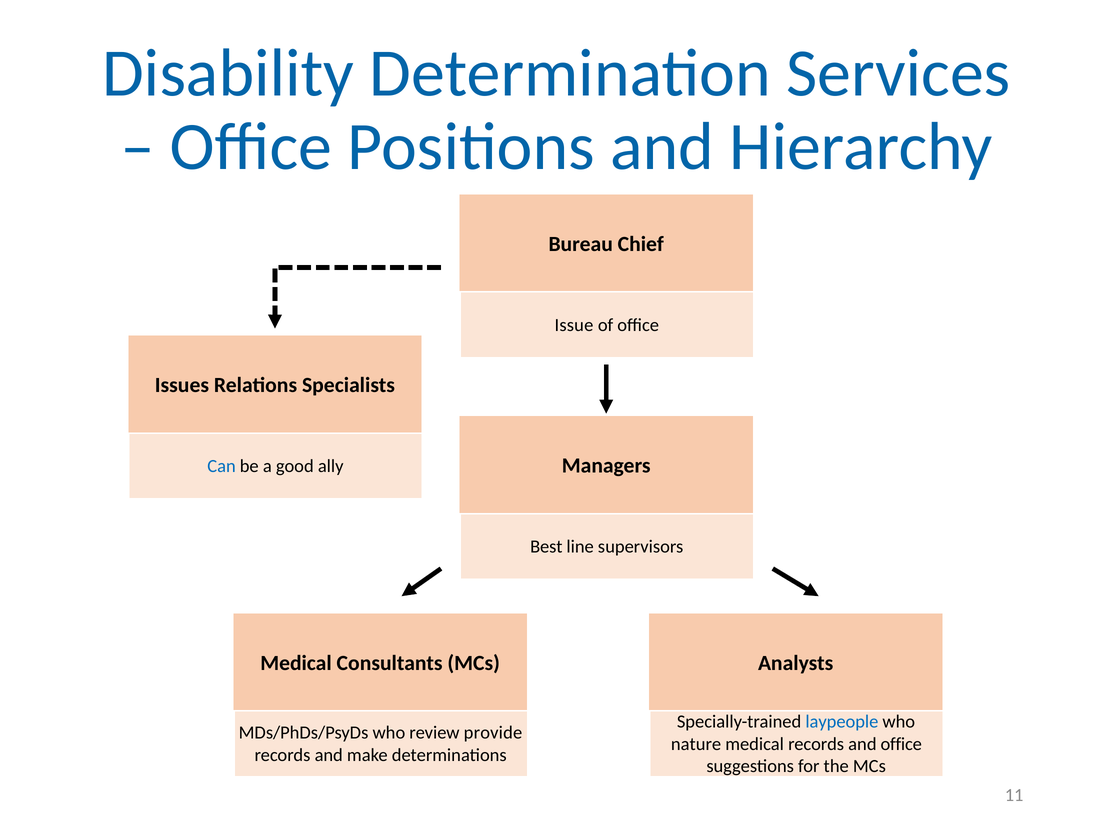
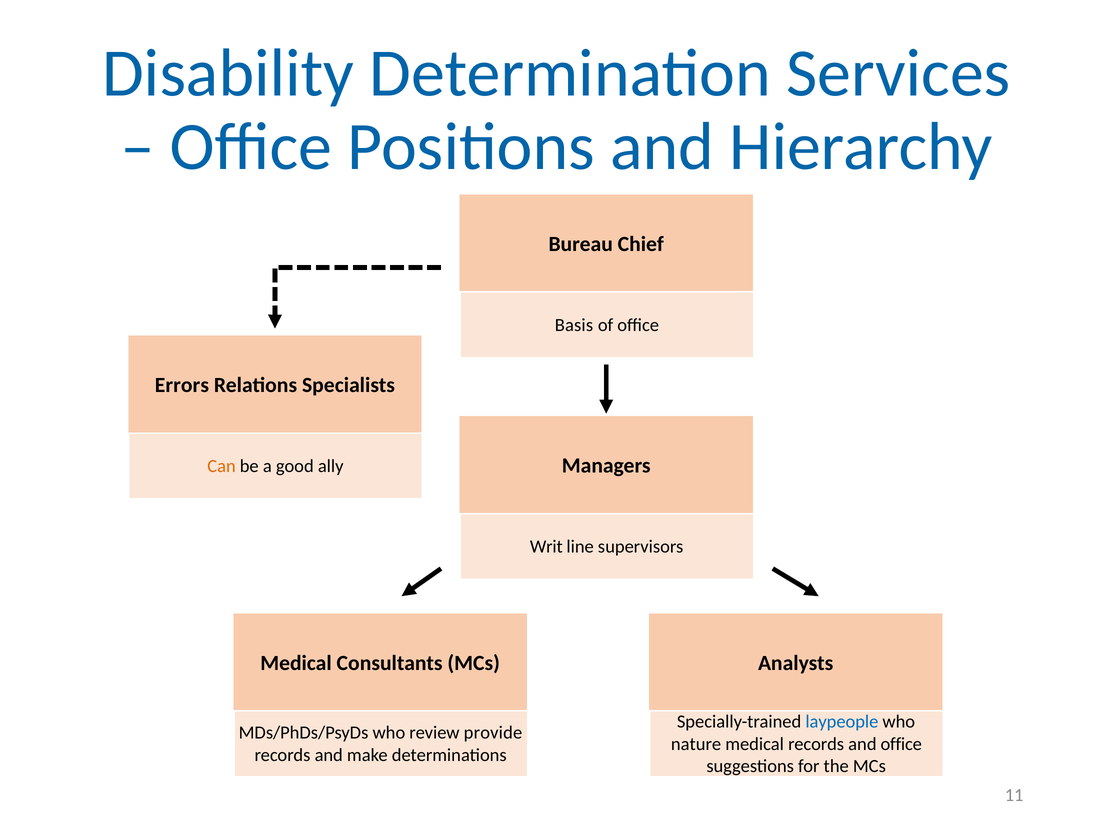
Issue: Issue -> Basis (574, 325)
Issues: Issues -> Errors (182, 385)
Can colour: blue -> orange (222, 466)
Best: Best -> Writ (546, 547)
